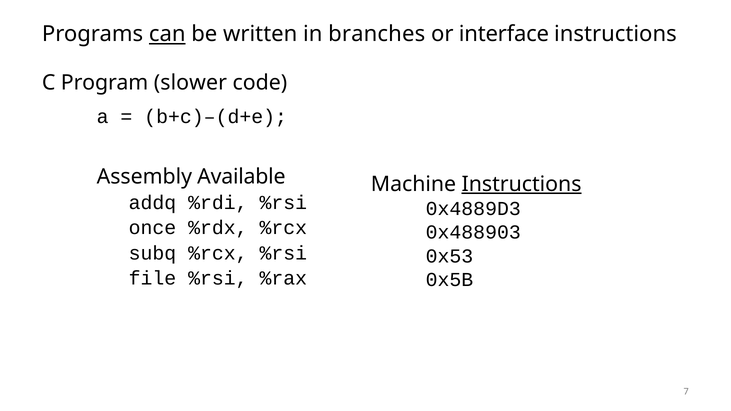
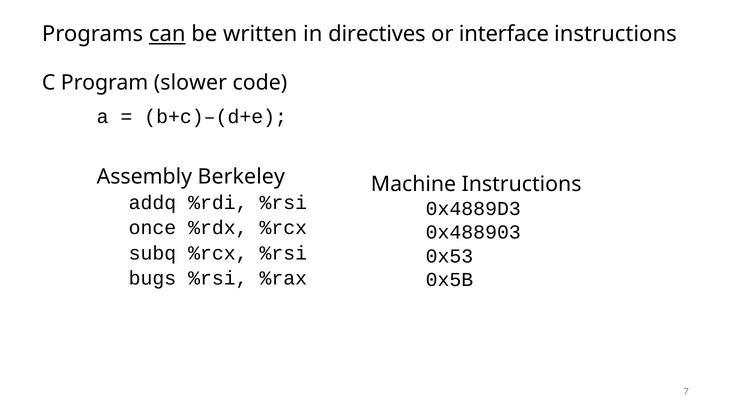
branches: branches -> directives (377, 34)
Available: Available -> Berkeley (241, 177)
Instructions underline: present -> none (522, 184)
file: file -> bugs (152, 278)
